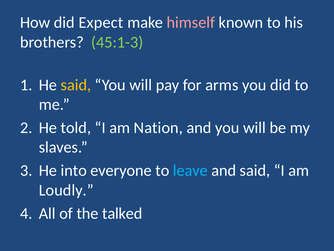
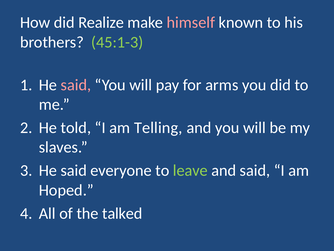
Expect: Expect -> Realize (101, 23)
said colour: yellow -> pink (76, 85)
Nation: Nation -> Telling (158, 128)
into: into -> said (74, 170)
leave colour: light blue -> light green (190, 170)
Loudly: Loudly -> Hoped (66, 190)
